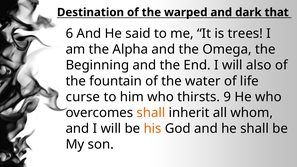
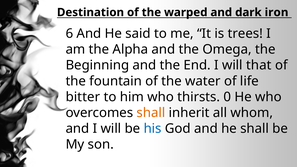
that: that -> iron (277, 12)
also: also -> that (259, 65)
curse: curse -> bitter (83, 97)
9: 9 -> 0 (227, 97)
his colour: orange -> blue (153, 129)
